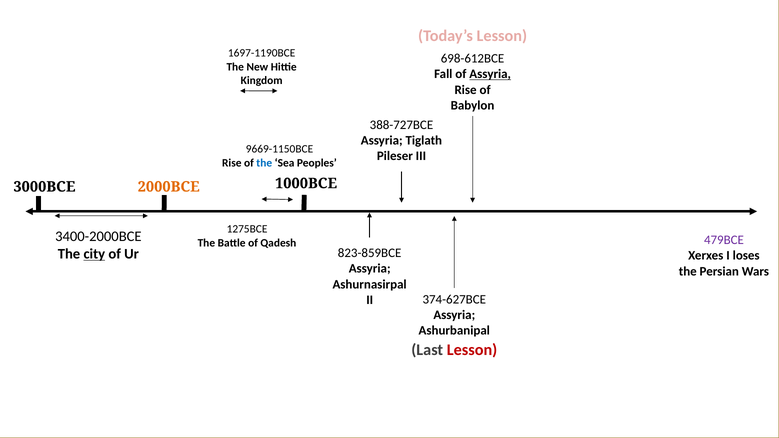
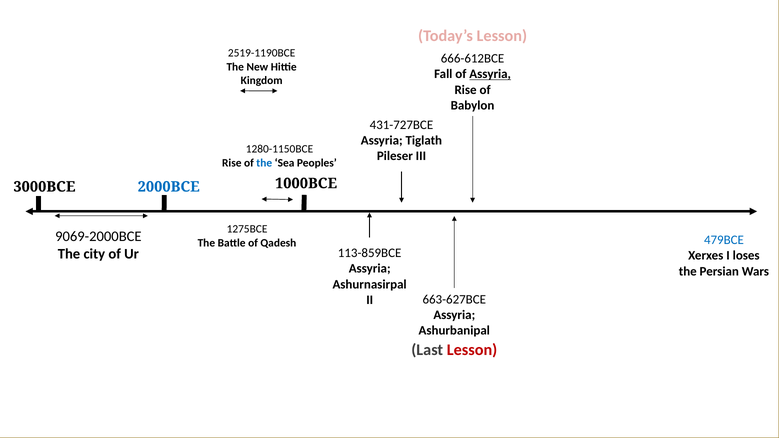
1697-1190BCE: 1697-1190BCE -> 2519-1190BCE (262, 53)
698-612BCE: 698-612BCE -> 666-612BCE (473, 59)
388-727BCE: 388-727BCE -> 431-727BCE (401, 125)
9669-1150BCE: 9669-1150BCE -> 1280-1150BCE (279, 149)
2000BCE colour: orange -> blue (169, 187)
3400-2000BCE: 3400-2000BCE -> 9069-2000BCE (98, 236)
479BCE colour: purple -> blue (724, 240)
823-859BCE: 823-859BCE -> 113-859BCE (370, 253)
city underline: present -> none (94, 254)
374-627BCE: 374-627BCE -> 663-627BCE (454, 300)
